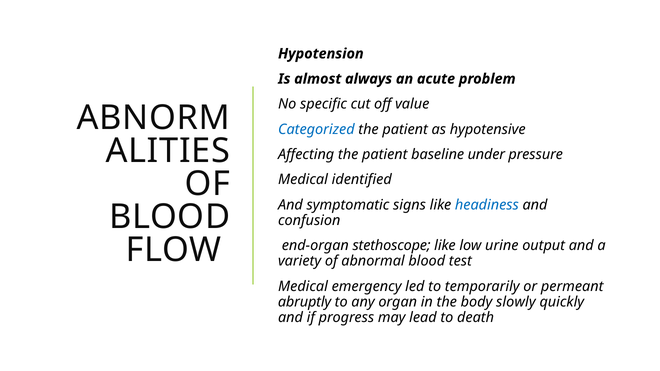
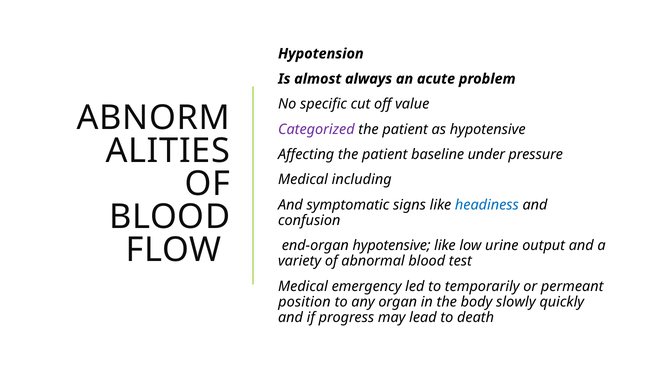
Categorized colour: blue -> purple (316, 129)
identified: identified -> including (362, 180)
end-organ stethoscope: stethoscope -> hypotensive (392, 246)
abruptly: abruptly -> position (304, 302)
